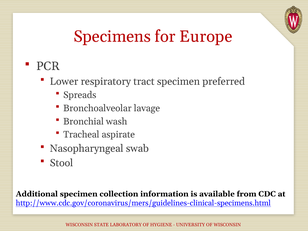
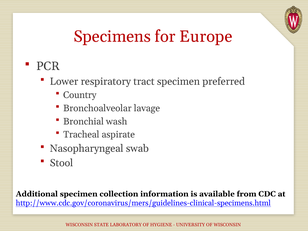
Spreads: Spreads -> Country (80, 95)
